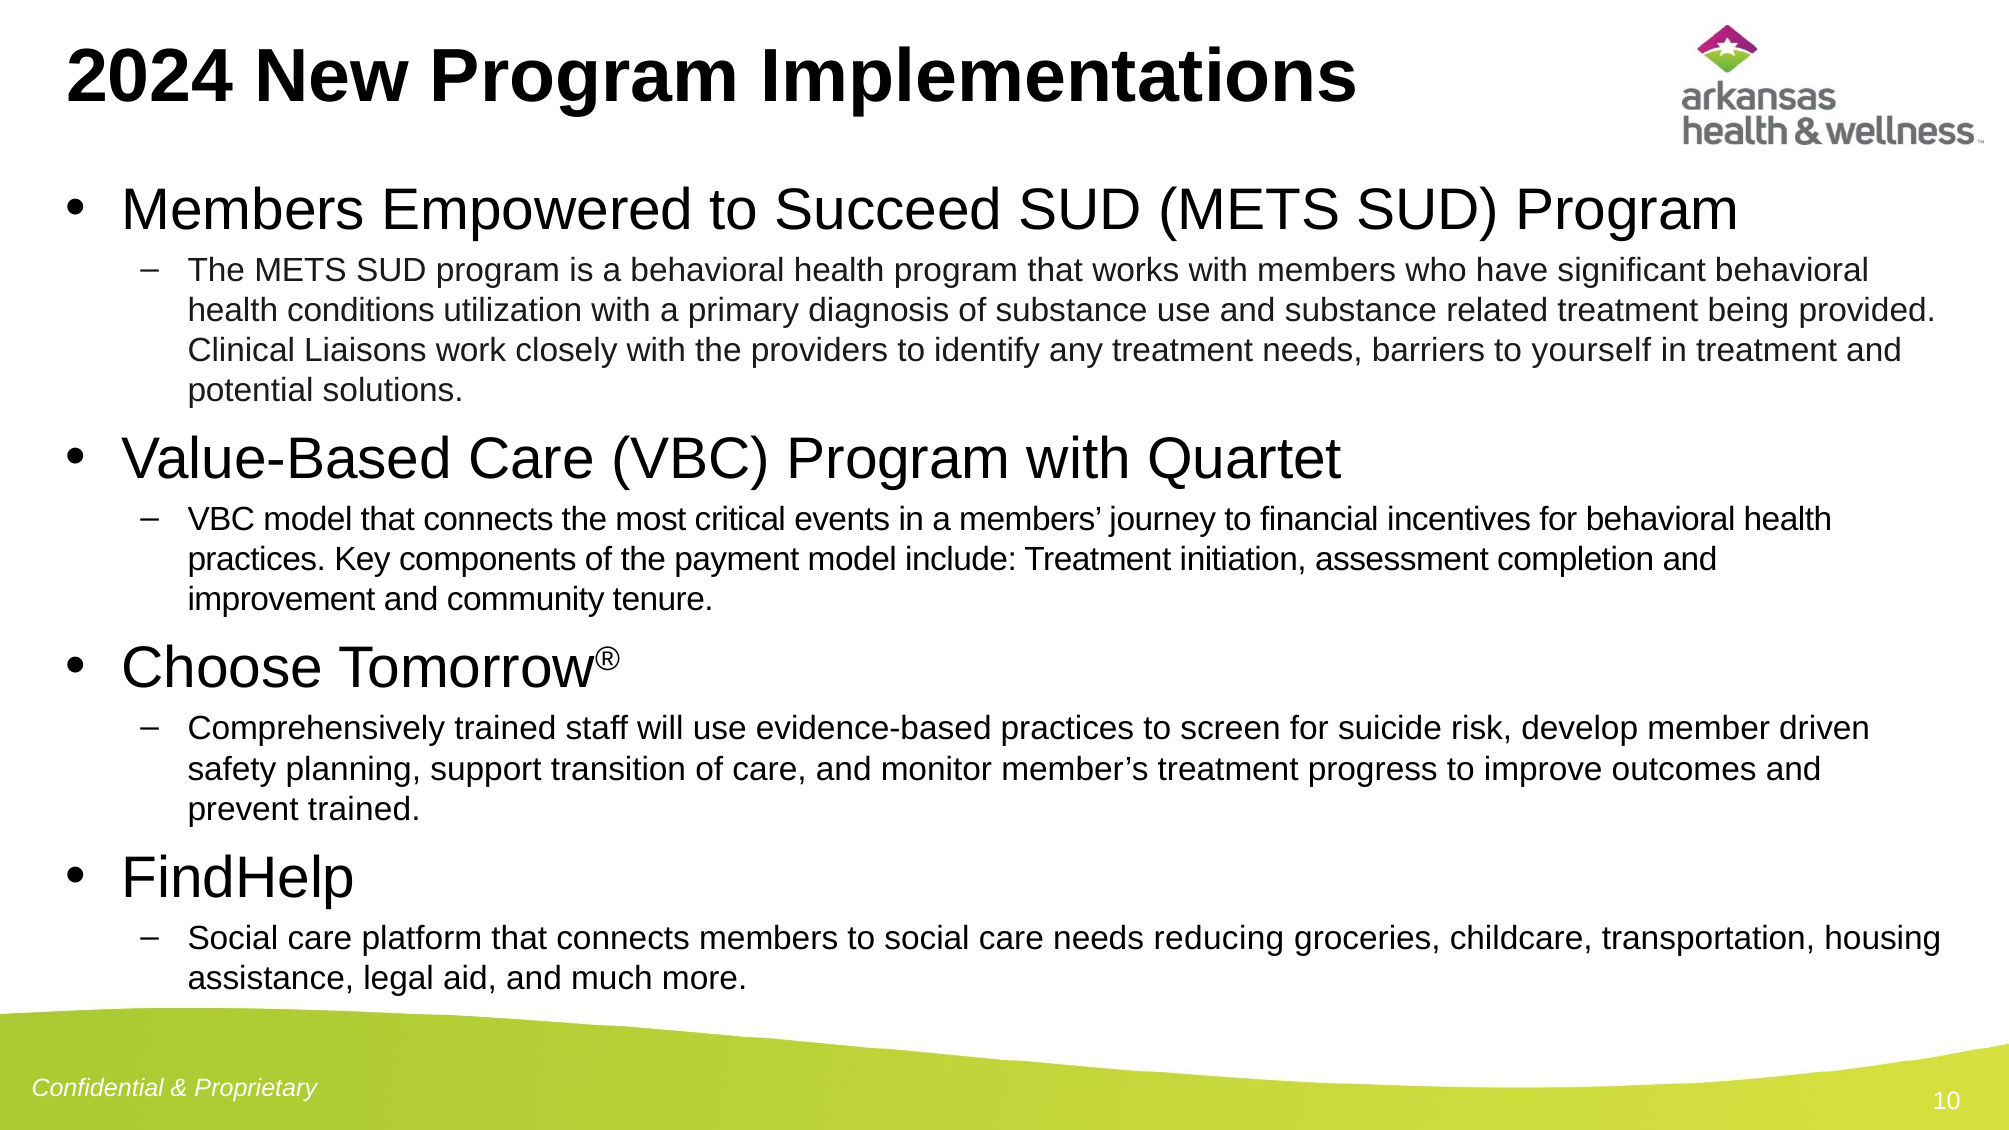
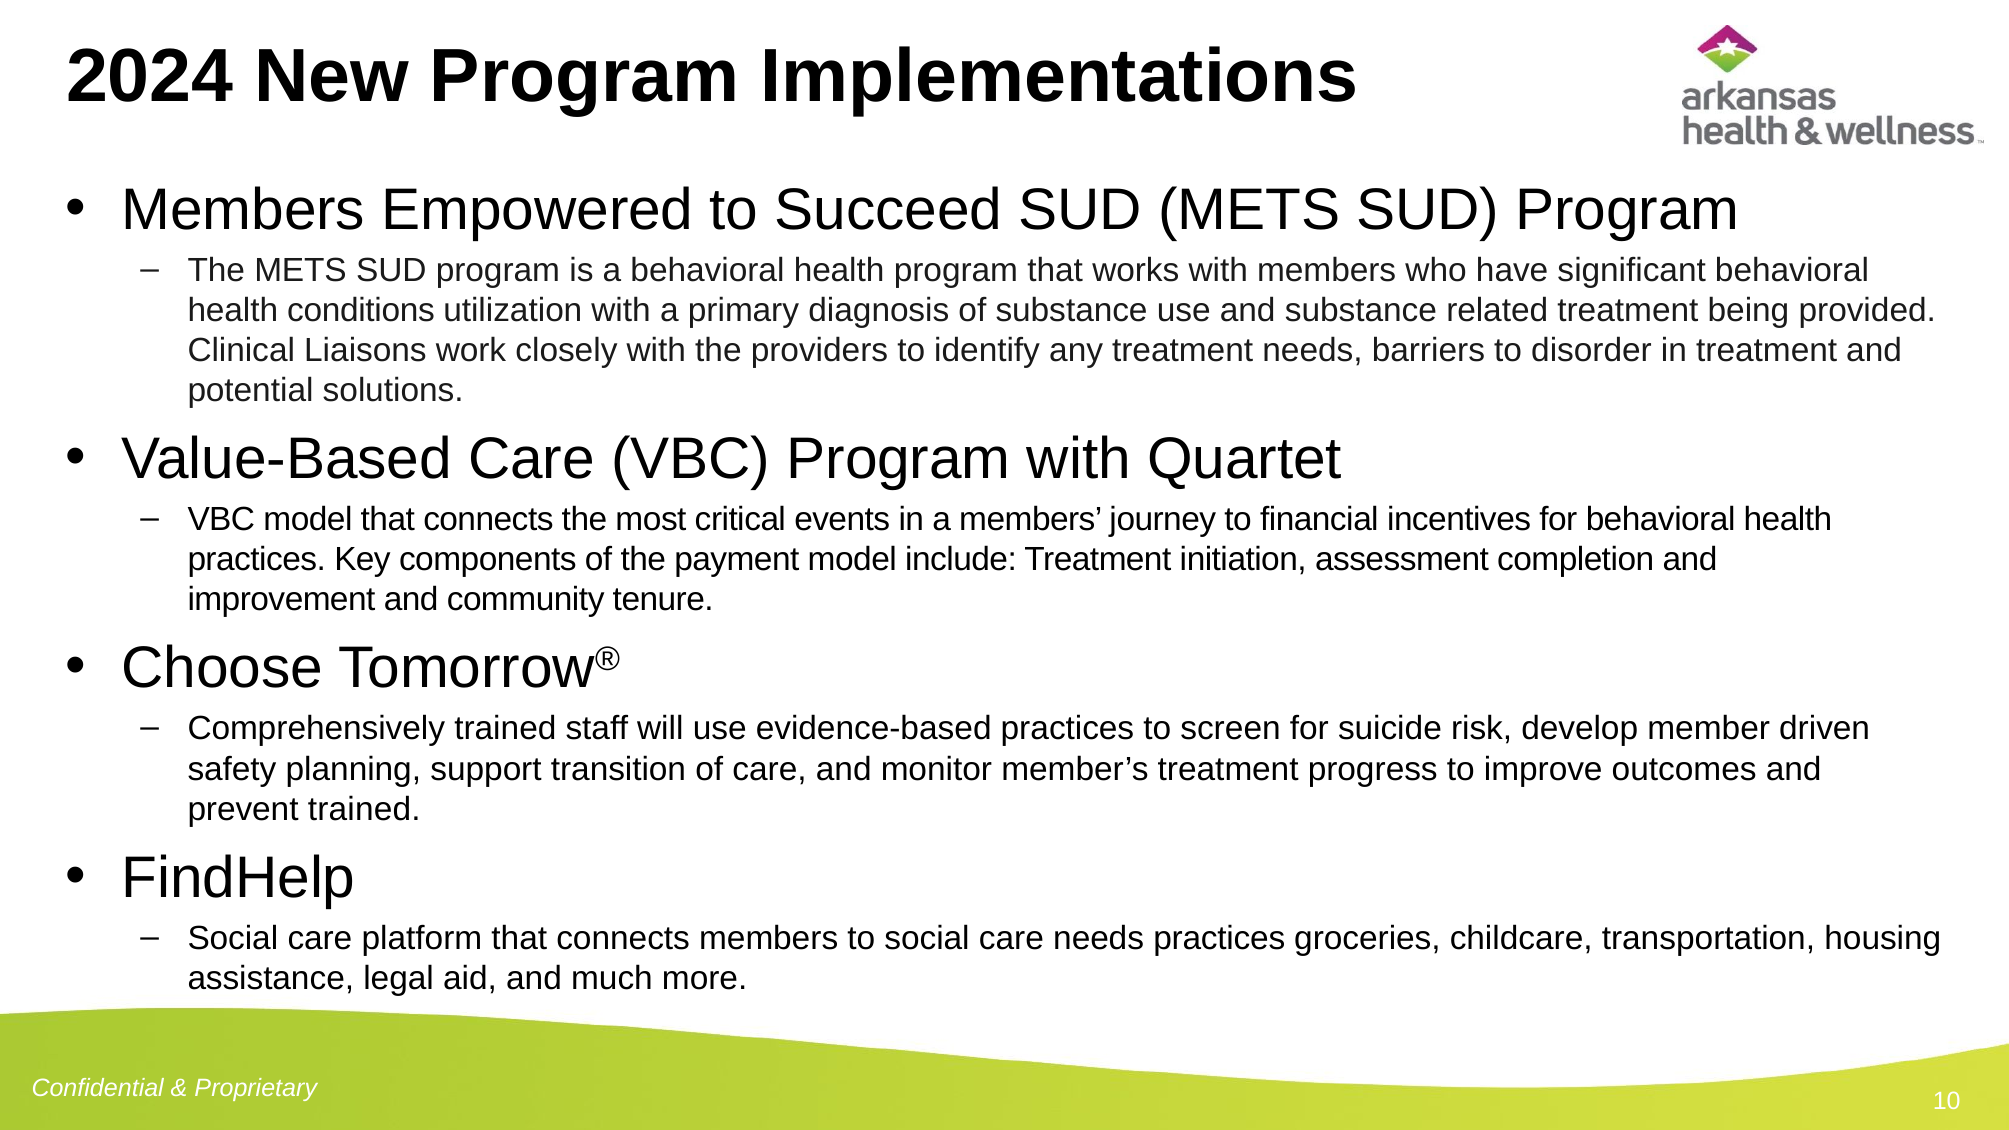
yourself: yourself -> disorder (1592, 350)
needs reducing: reducing -> practices (1219, 938)
